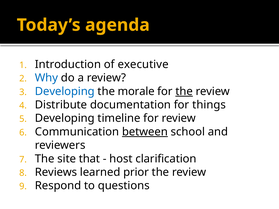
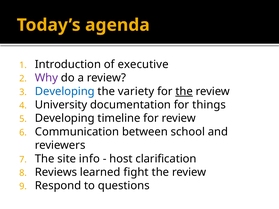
Why colour: blue -> purple (46, 78)
morale: morale -> variety (136, 91)
Distribute: Distribute -> University (61, 105)
between underline: present -> none (145, 132)
that: that -> info (89, 159)
prior: prior -> fight (136, 172)
